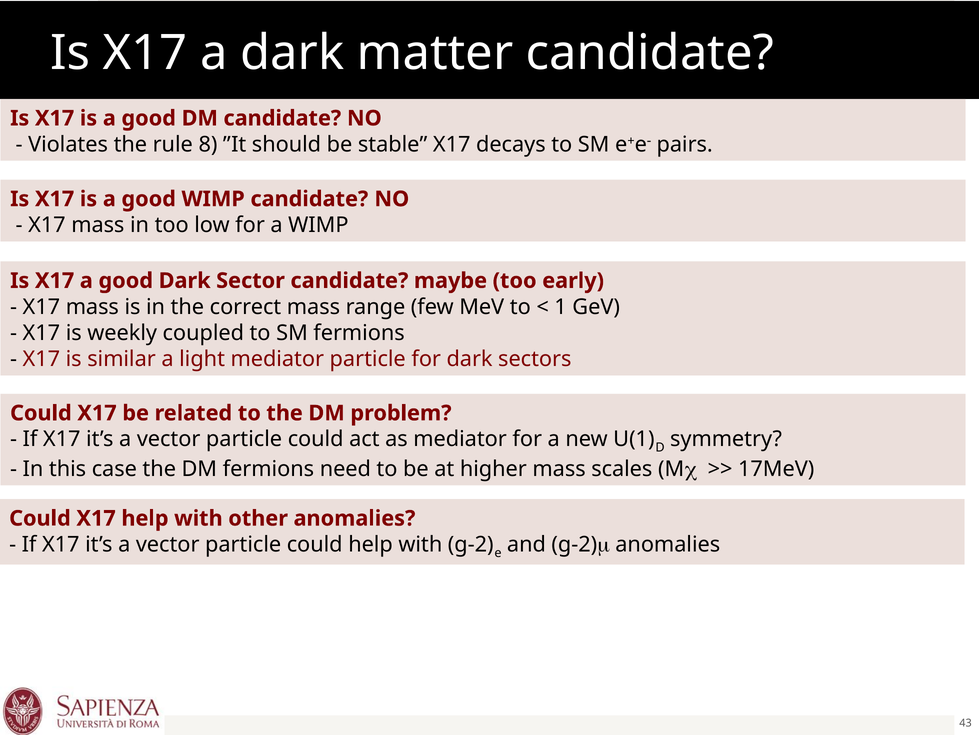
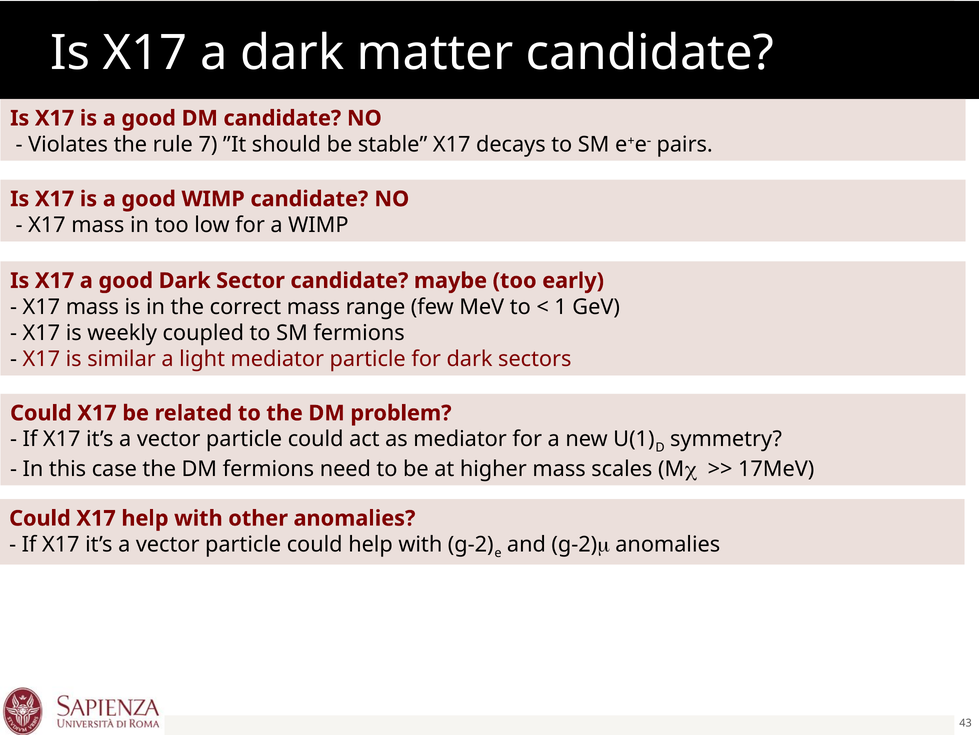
8: 8 -> 7 (208, 144)
